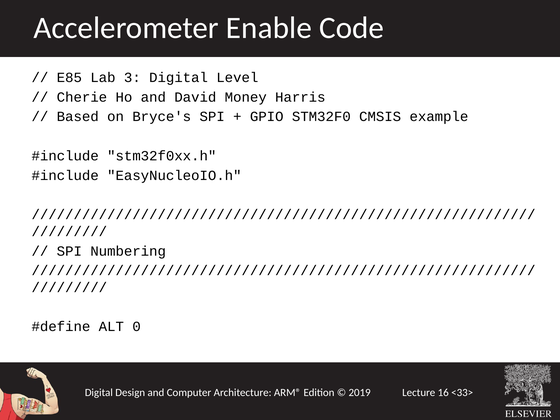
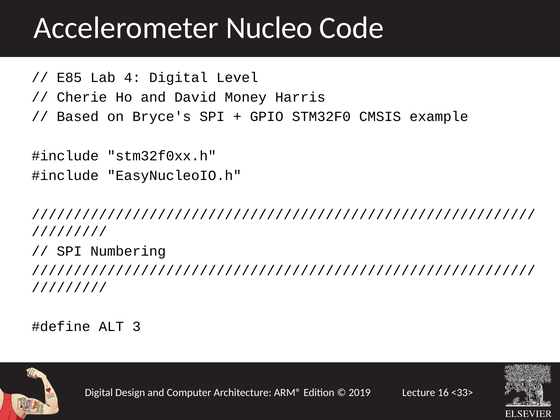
Enable: Enable -> Nucleo (269, 28)
3: 3 -> 4 (132, 77)
0: 0 -> 3 (137, 327)
